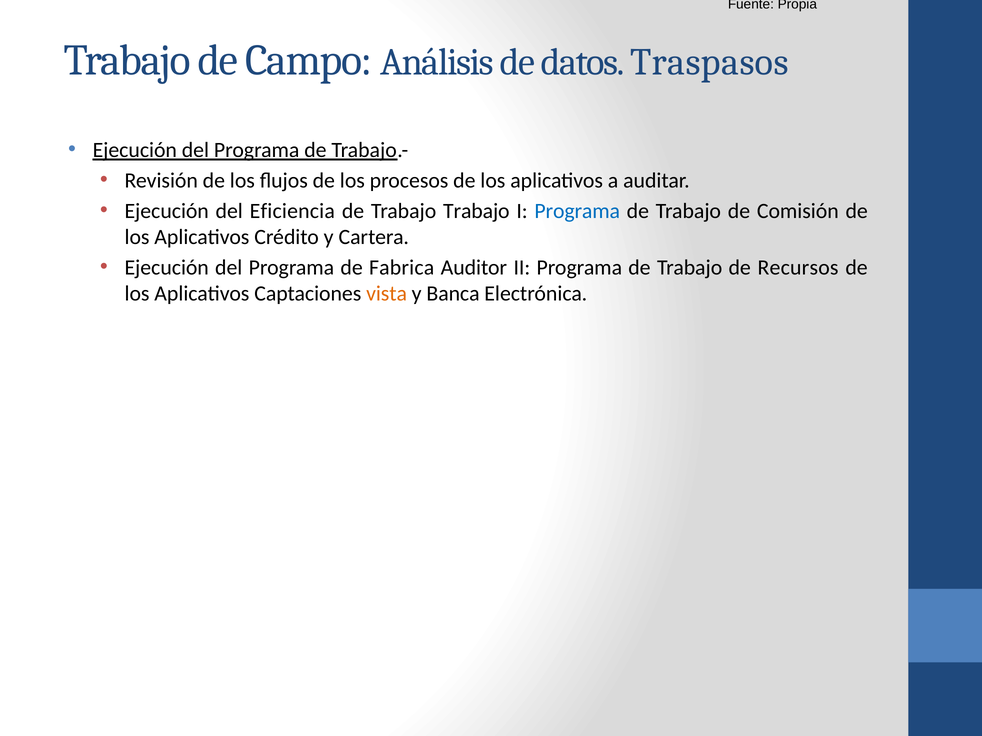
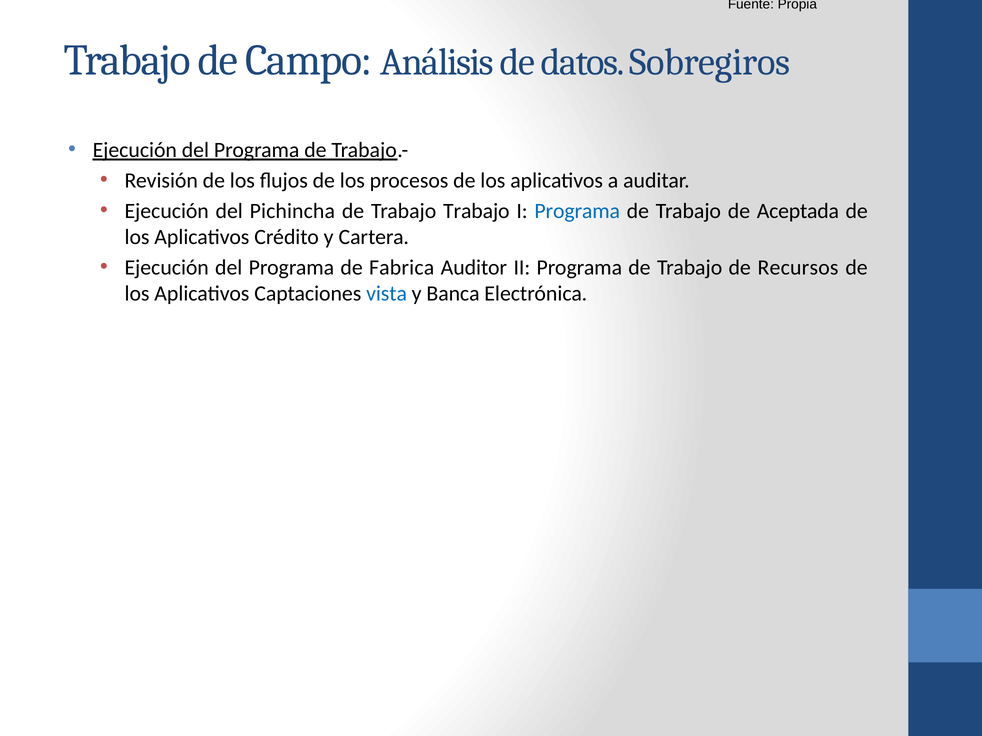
Traspasos: Traspasos -> Sobregiros (710, 62)
Eficiencia: Eficiencia -> Pichincha (292, 211)
Comisión: Comisión -> Aceptada (798, 211)
vista colour: orange -> blue (387, 294)
